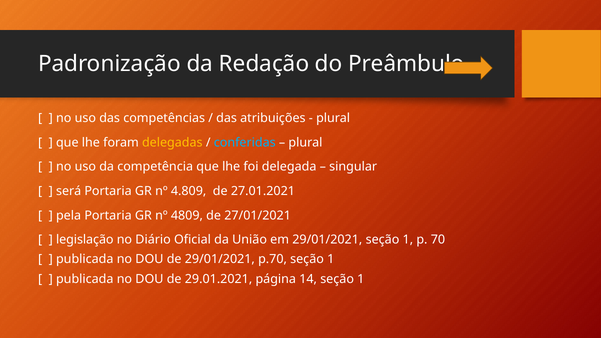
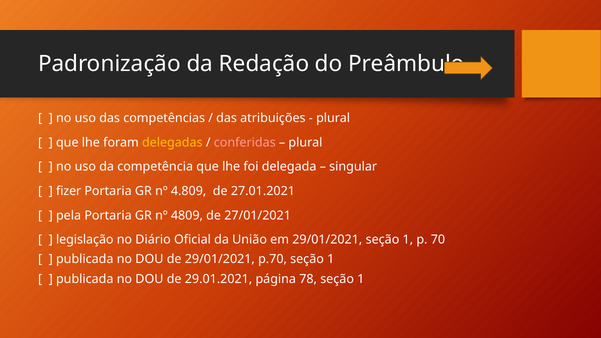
conferidas colour: light blue -> pink (245, 143)
será: será -> fizer (69, 191)
14: 14 -> 78 (308, 279)
